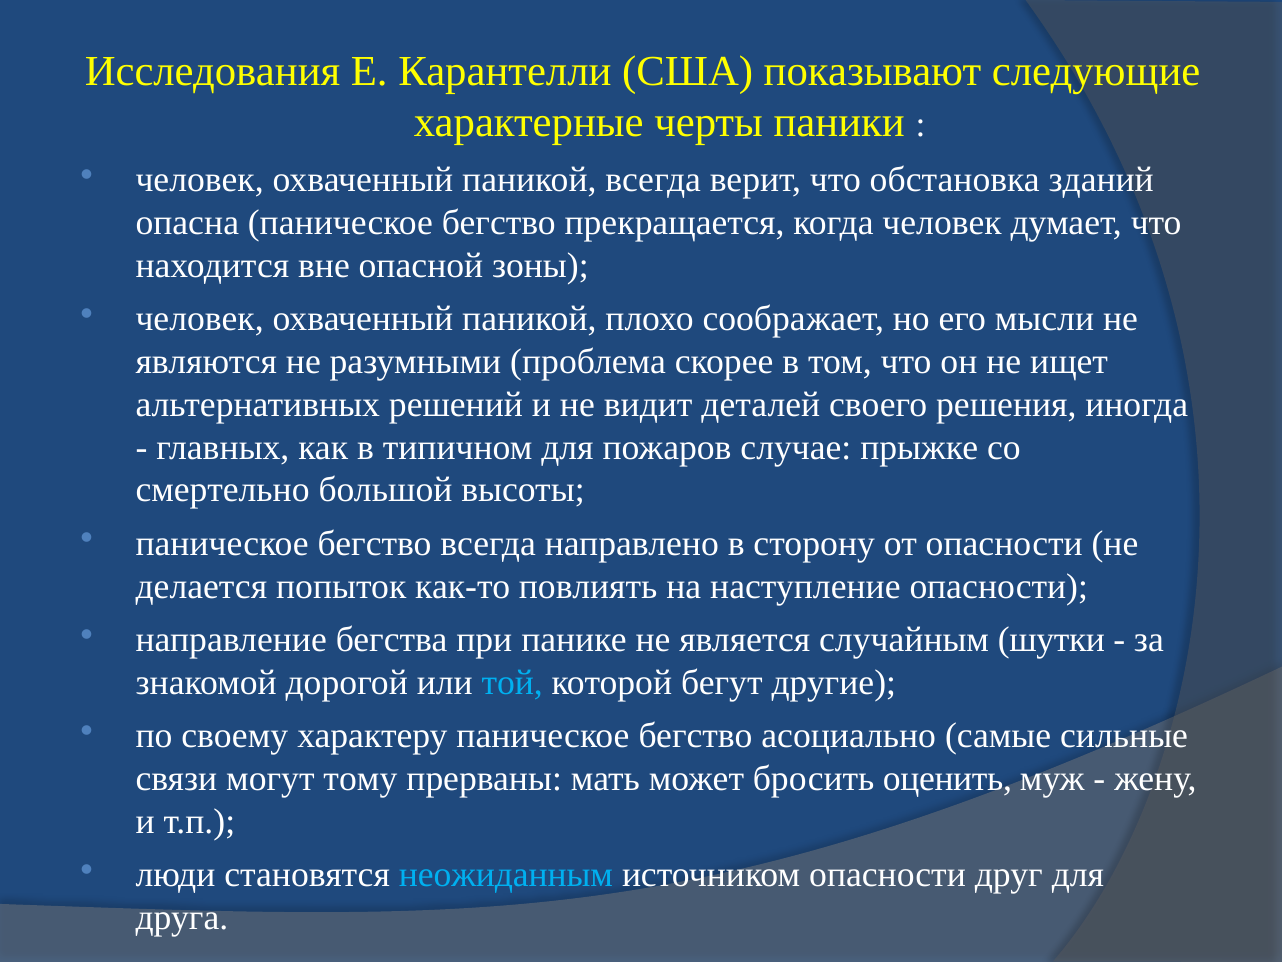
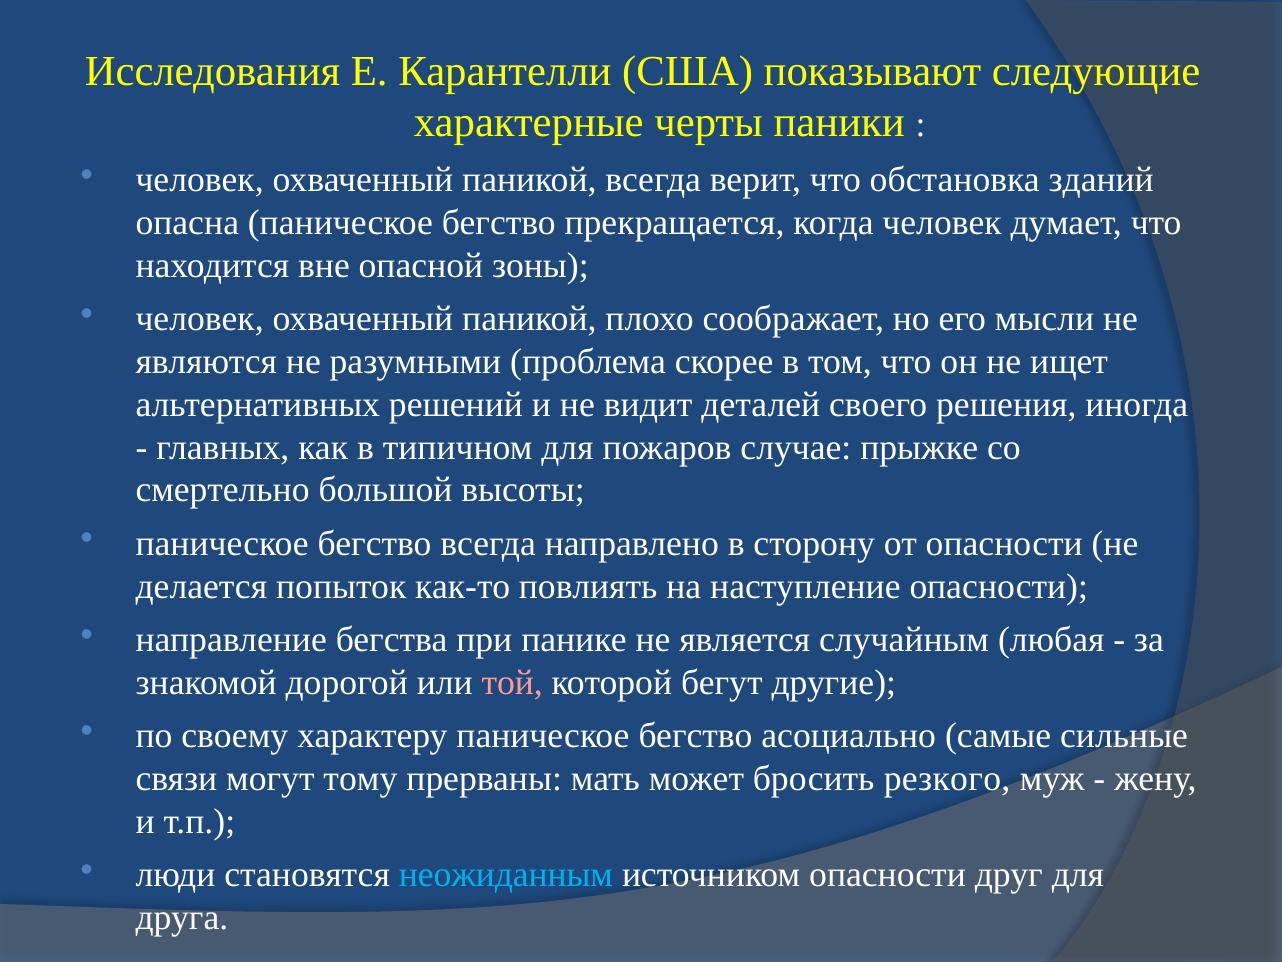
шутки: шутки -> любая (1051, 640)
той colour: light blue -> pink (512, 682)
оценить: оценить -> резкого (947, 779)
